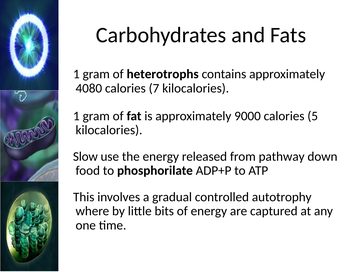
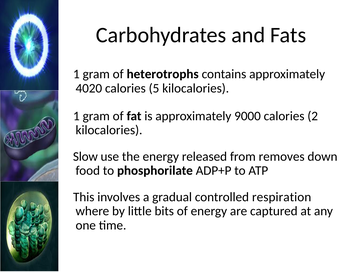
4080: 4080 -> 4020 (89, 88)
7: 7 -> 5 (154, 88)
5: 5 -> 2 (313, 116)
pathway: pathway -> removes (282, 156)
autotrophy: autotrophy -> respiration (282, 197)
